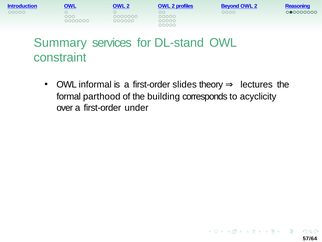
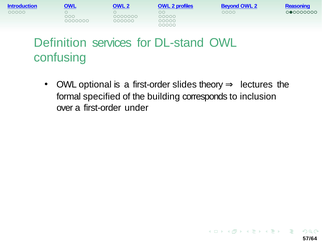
Summary: Summary -> Definition (60, 43)
constraint: constraint -> confusing (60, 58)
informal: informal -> optional (95, 84)
parthood: parthood -> specified (102, 96)
acyclicity: acyclicity -> inclusion (258, 96)
